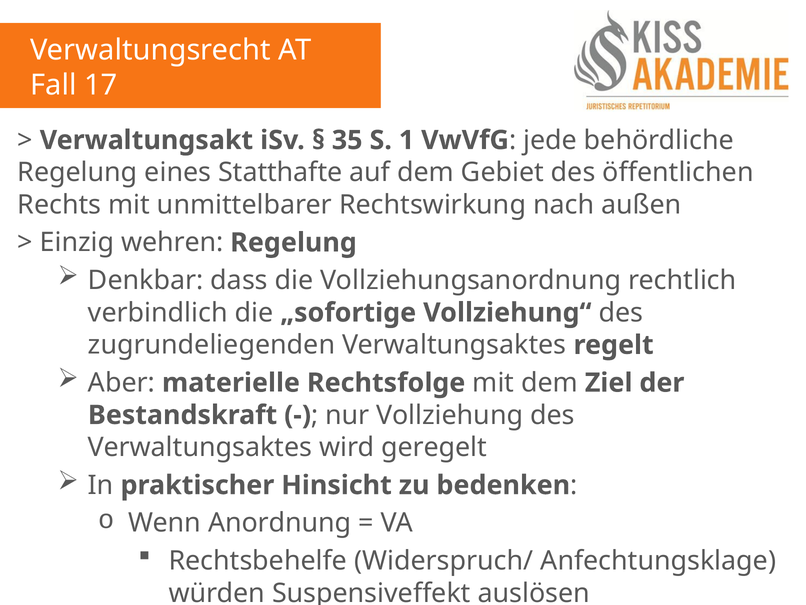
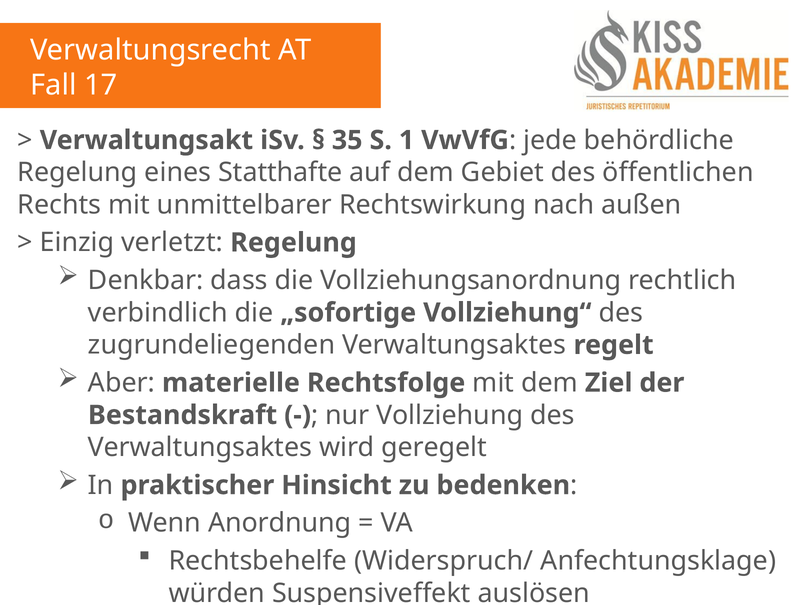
wehren: wehren -> verletzt (172, 242)
